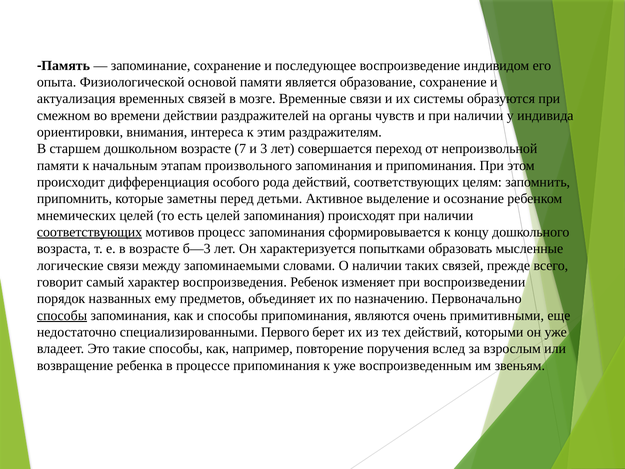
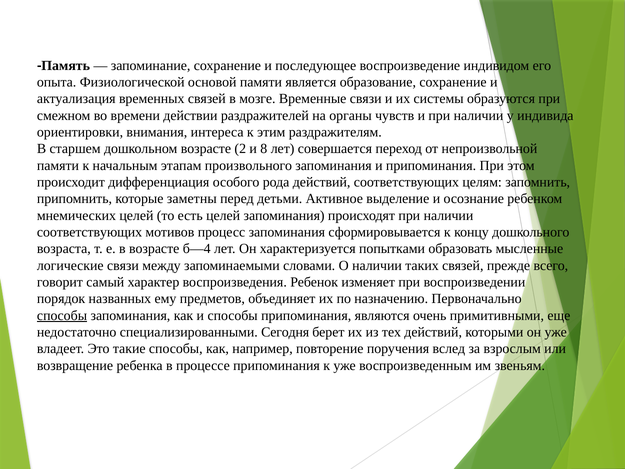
7: 7 -> 2 (240, 149)
3: 3 -> 8 (264, 149)
соответствующих underline: present -> none (90, 232)
б—3: б—3 -> б—4 (197, 249)
Первого: Первого -> Сегодня (285, 332)
